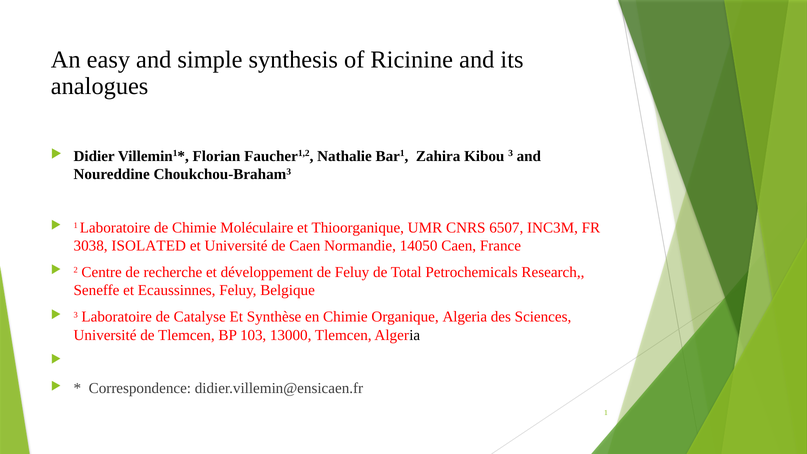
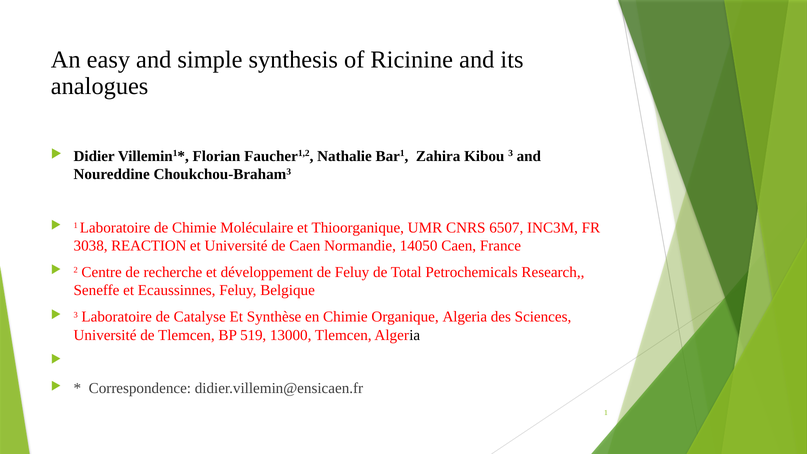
ISOLATED: ISOLATED -> REACTION (149, 246)
103: 103 -> 519 (253, 335)
